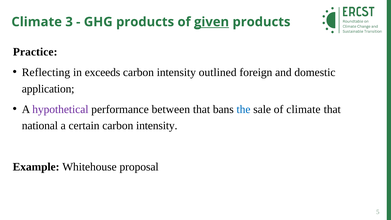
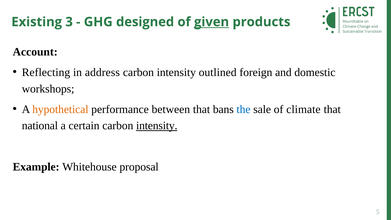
Climate: Climate -> Existing (37, 22)
GHG products: products -> designed (145, 22)
Practice: Practice -> Account (35, 52)
exceeds: exceeds -> address (102, 72)
application: application -> workshops (48, 89)
hypothetical colour: purple -> orange (60, 109)
intensity underline: none -> present (157, 126)
